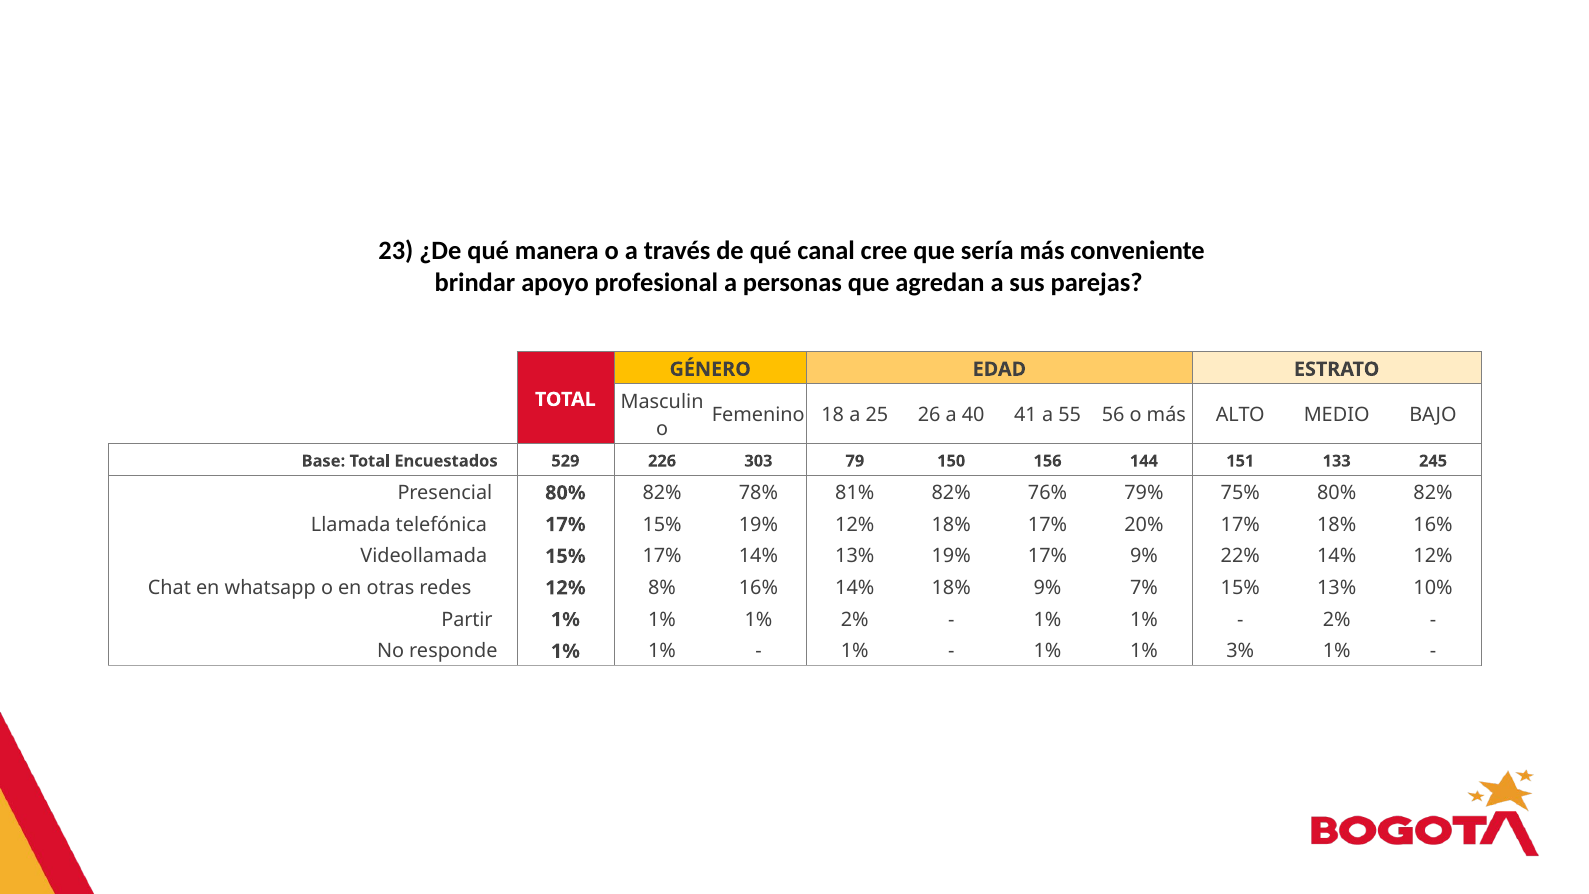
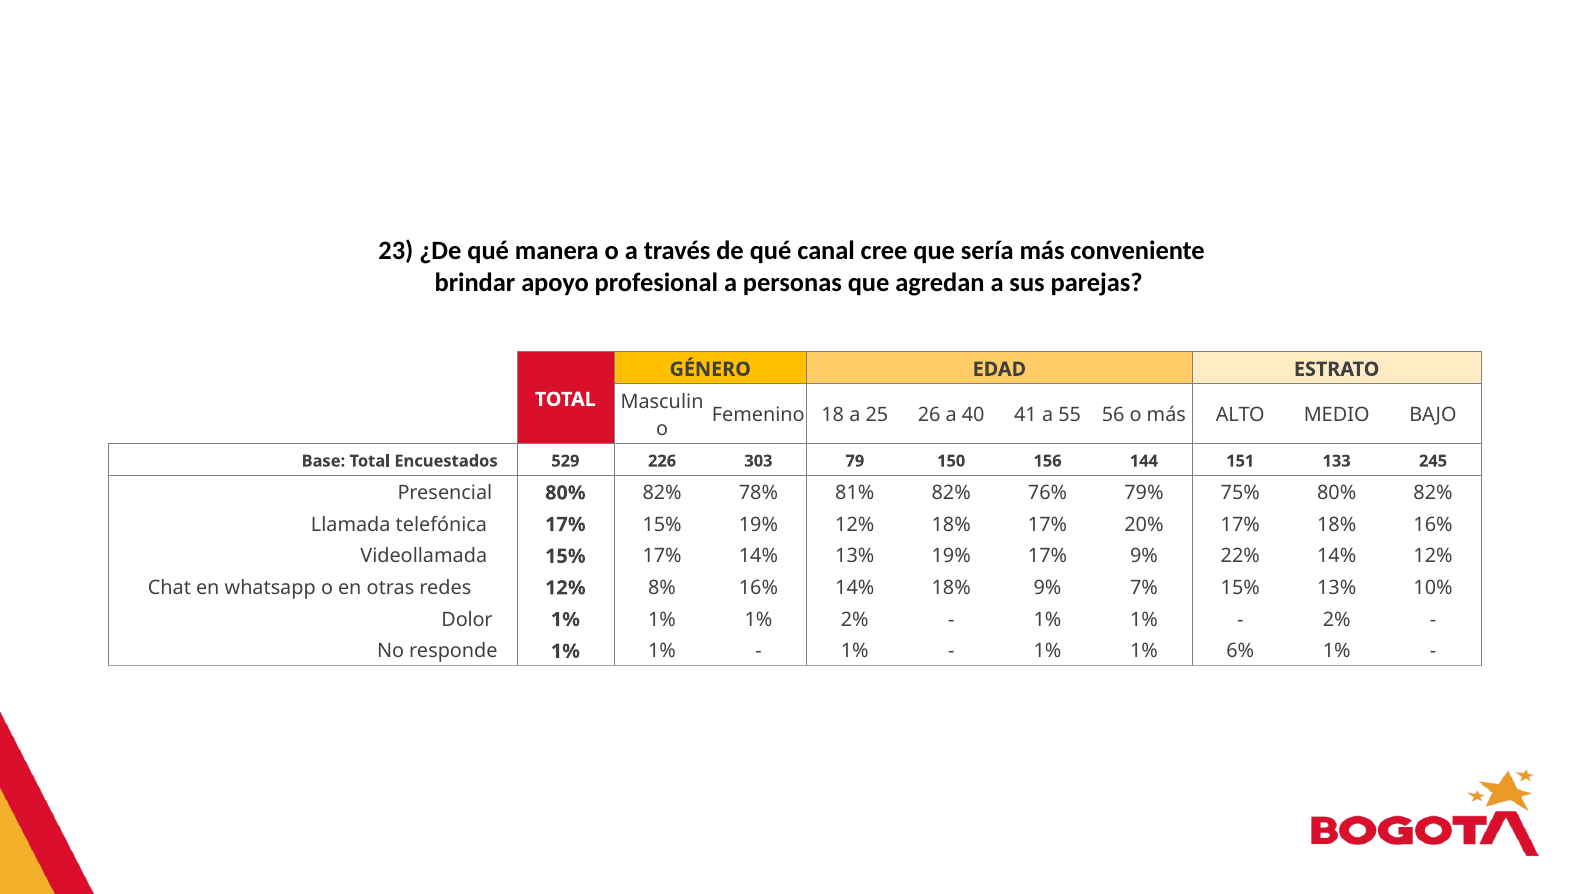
Partir: Partir -> Dolor (467, 619)
3%: 3% -> 6% (1240, 651)
